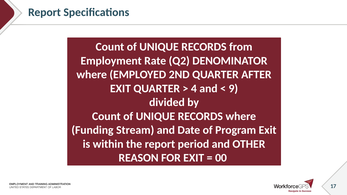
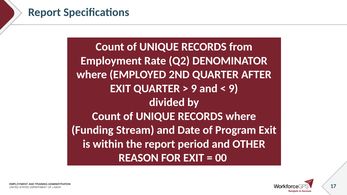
4: 4 -> 9 (194, 89)
